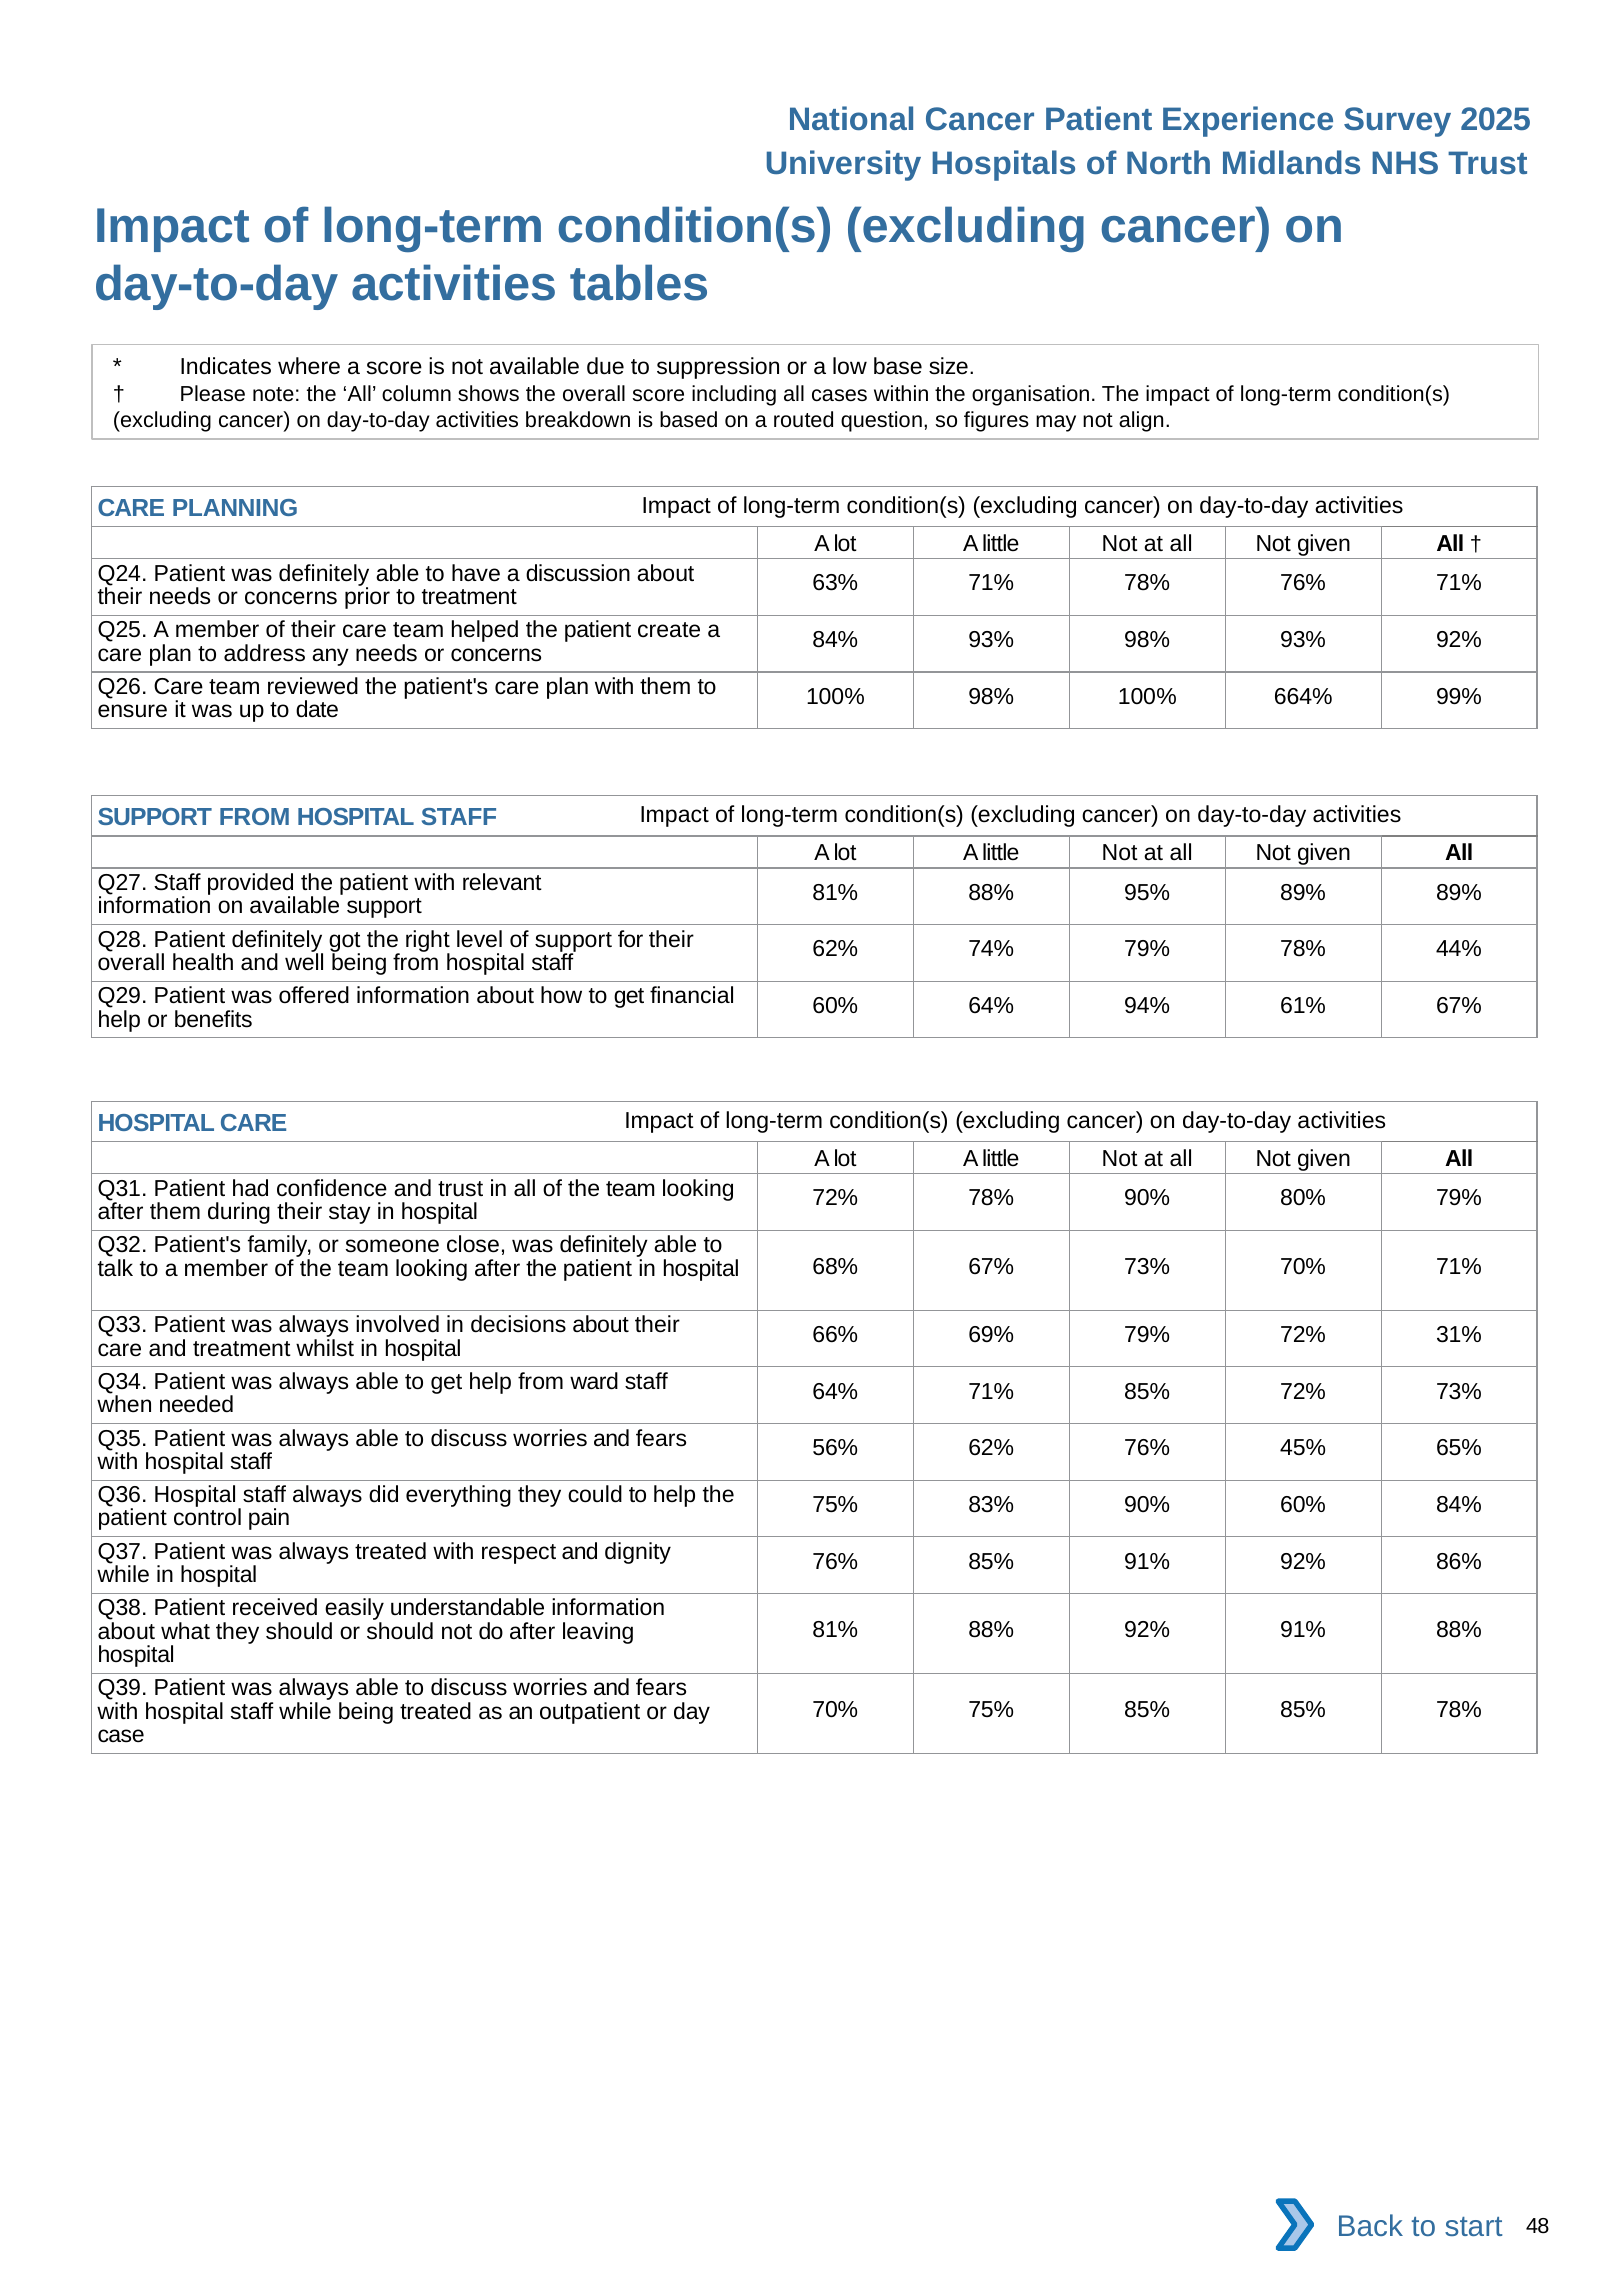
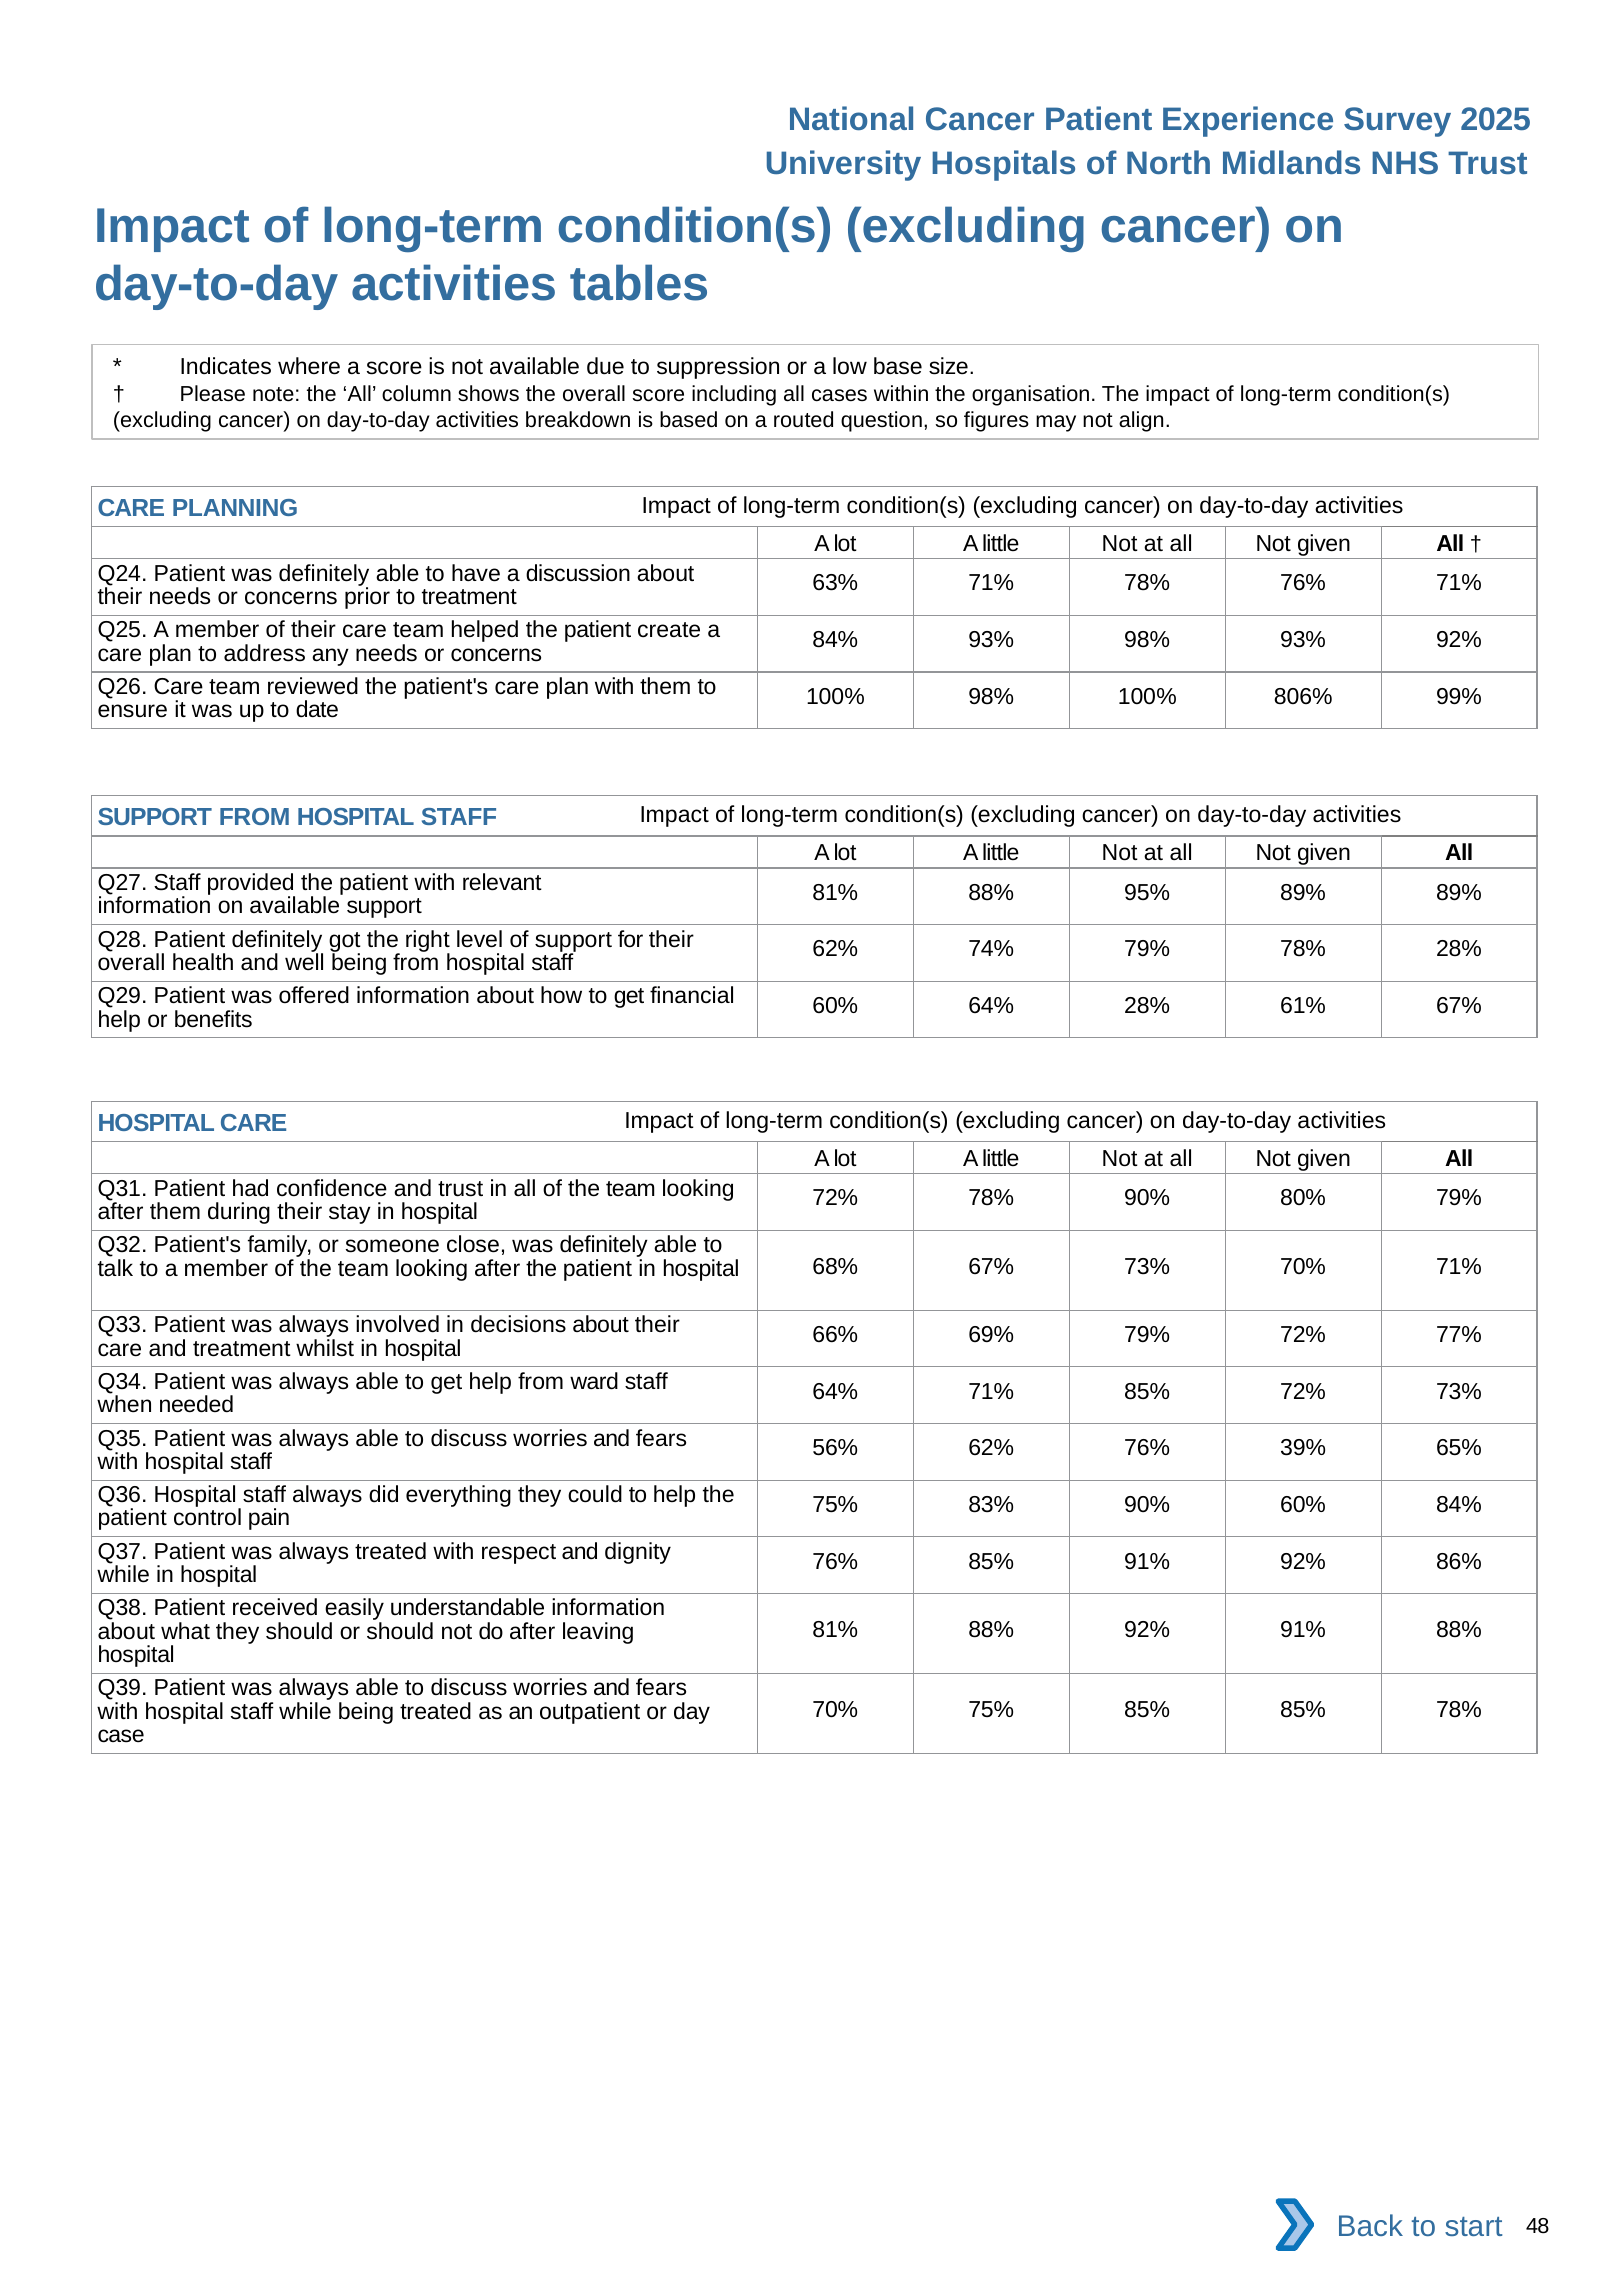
664%: 664% -> 806% (1303, 697)
78% 44%: 44% -> 28% (1459, 949)
64% 94%: 94% -> 28% (1147, 1006)
31%: 31% -> 77% (1459, 1335)
45%: 45% -> 39% (1303, 1448)
